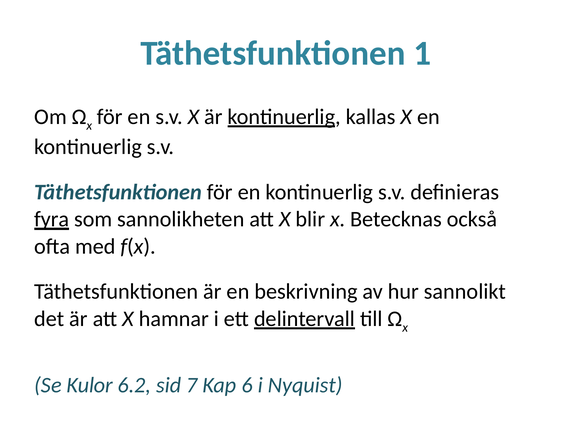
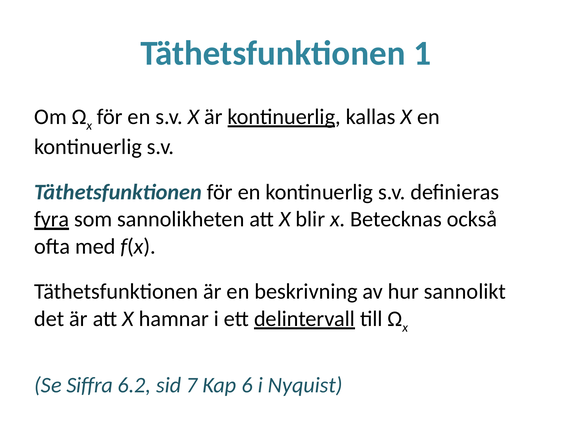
Kulor: Kulor -> Siffra (90, 385)
